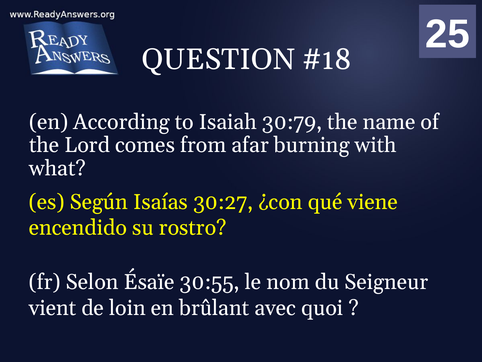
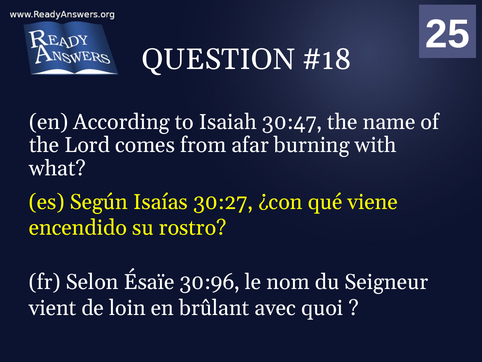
30:79: 30:79 -> 30:47 (292, 122)
30:55: 30:55 -> 30:96 (210, 282)
